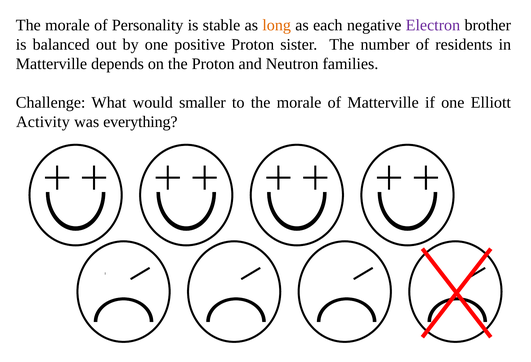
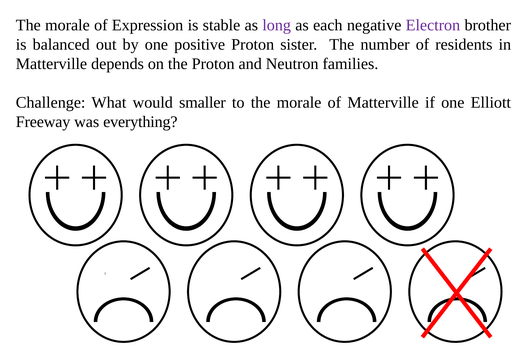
Personality: Personality -> Expression (148, 25)
long colour: orange -> purple (277, 25)
Activity: Activity -> Freeway (43, 122)
